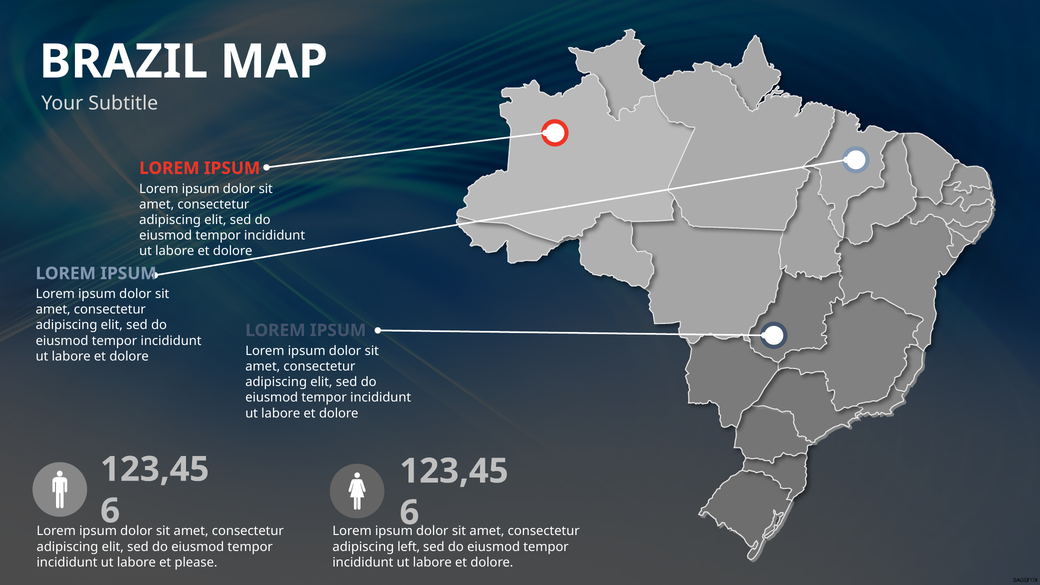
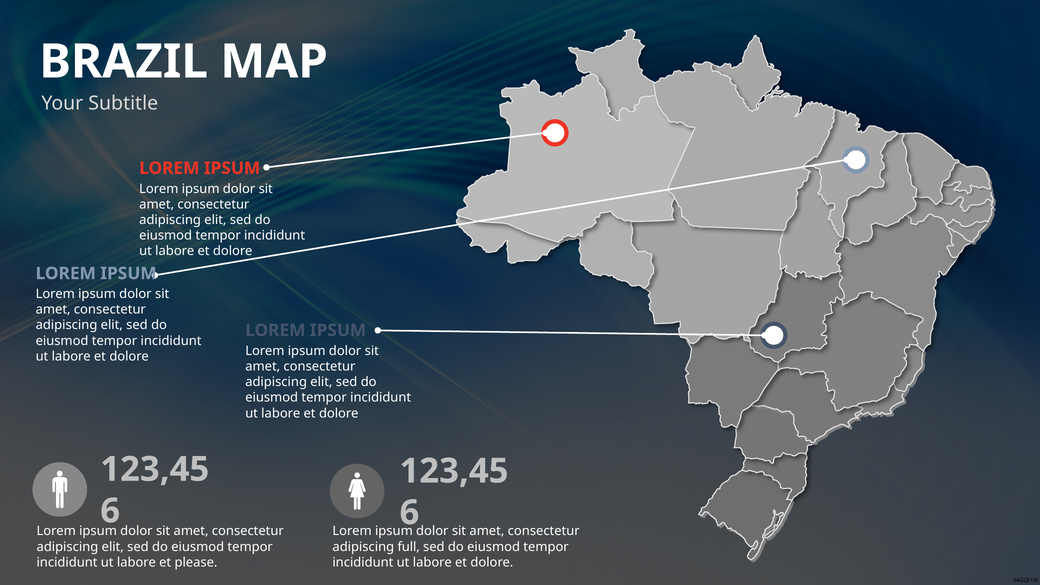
left: left -> full (409, 547)
